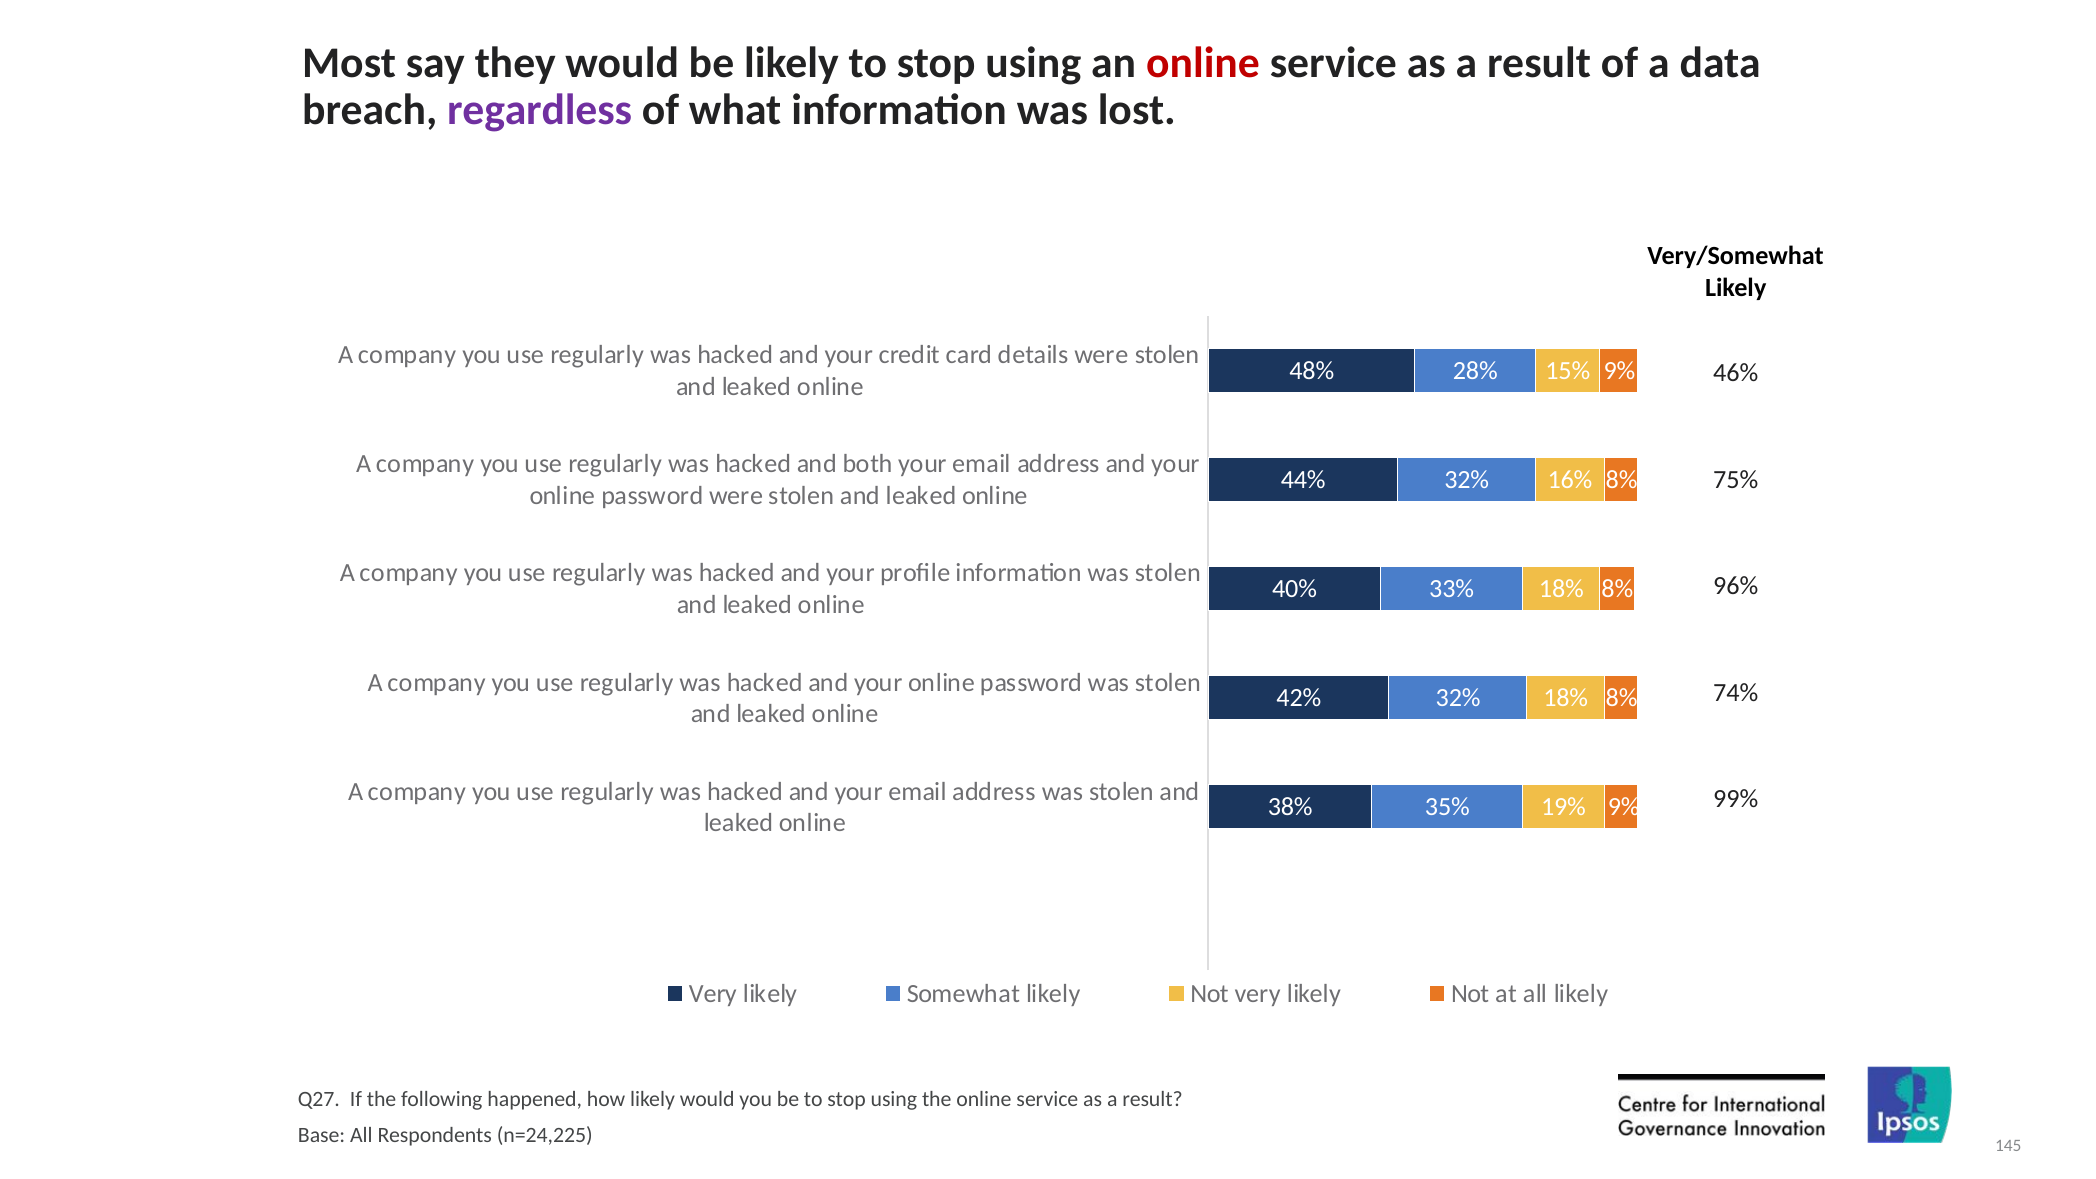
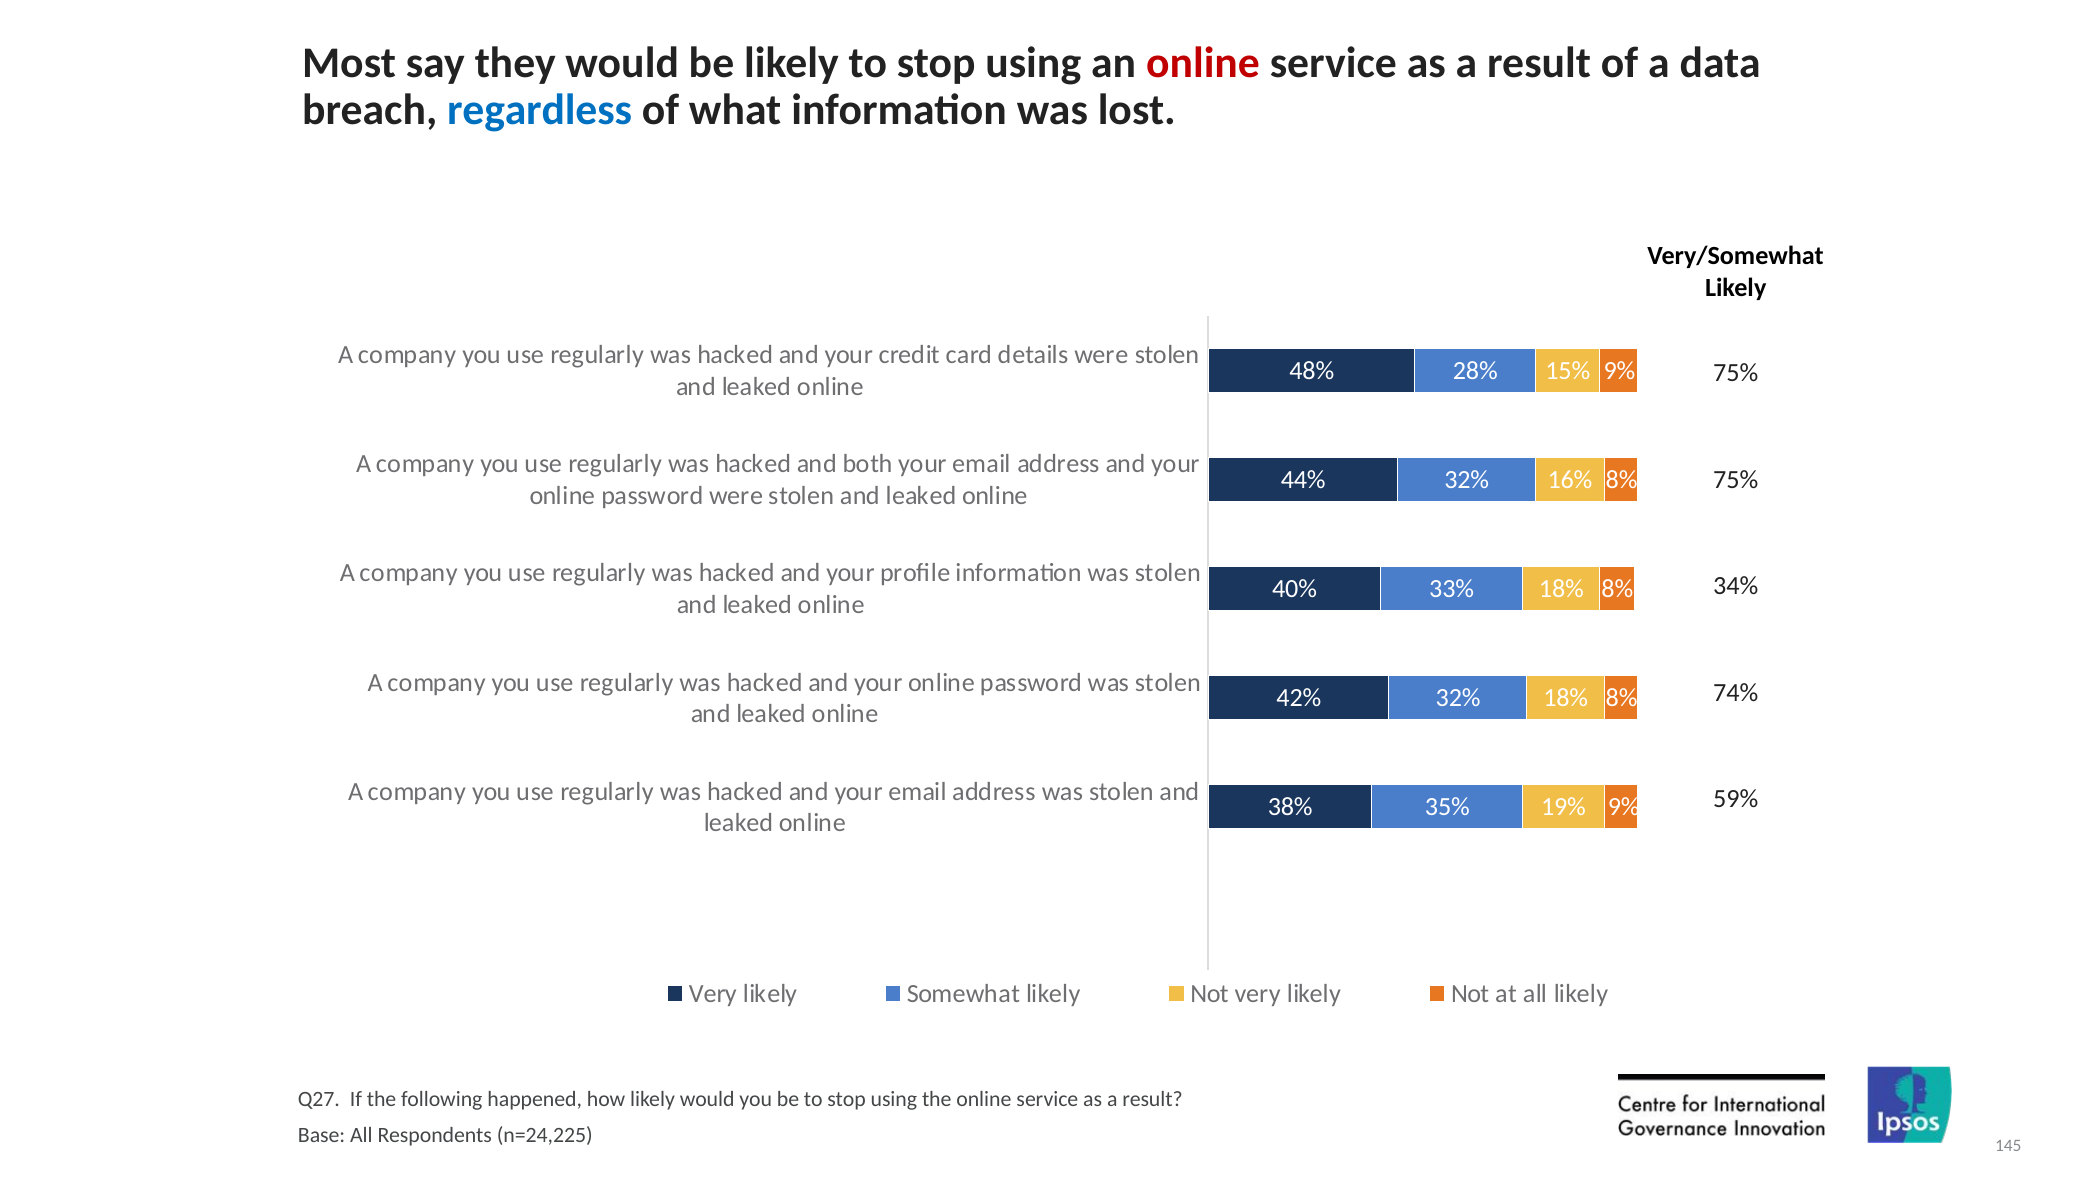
regardless colour: purple -> blue (539, 110)
46%: 46% -> 75% (1736, 373)
96%: 96% -> 34% (1736, 586)
99%: 99% -> 59% (1736, 799)
